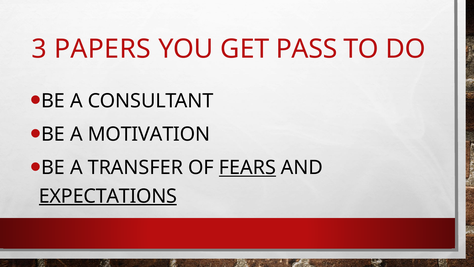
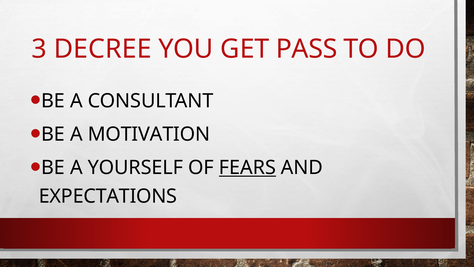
PAPERS: PAPERS -> DECREE (103, 49)
TRANSFER: TRANSFER -> YOURSELF (135, 167)
EXPECTATIONS underline: present -> none (108, 196)
